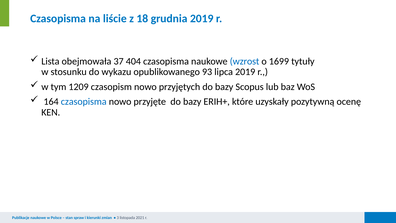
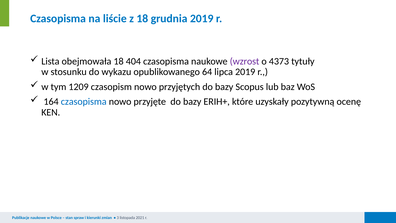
obejmowała 37: 37 -> 18 (119, 61)
wzrost colour: blue -> purple (245, 61)
1699: 1699 -> 4373 (279, 61)
93: 93 -> 64 (207, 72)
